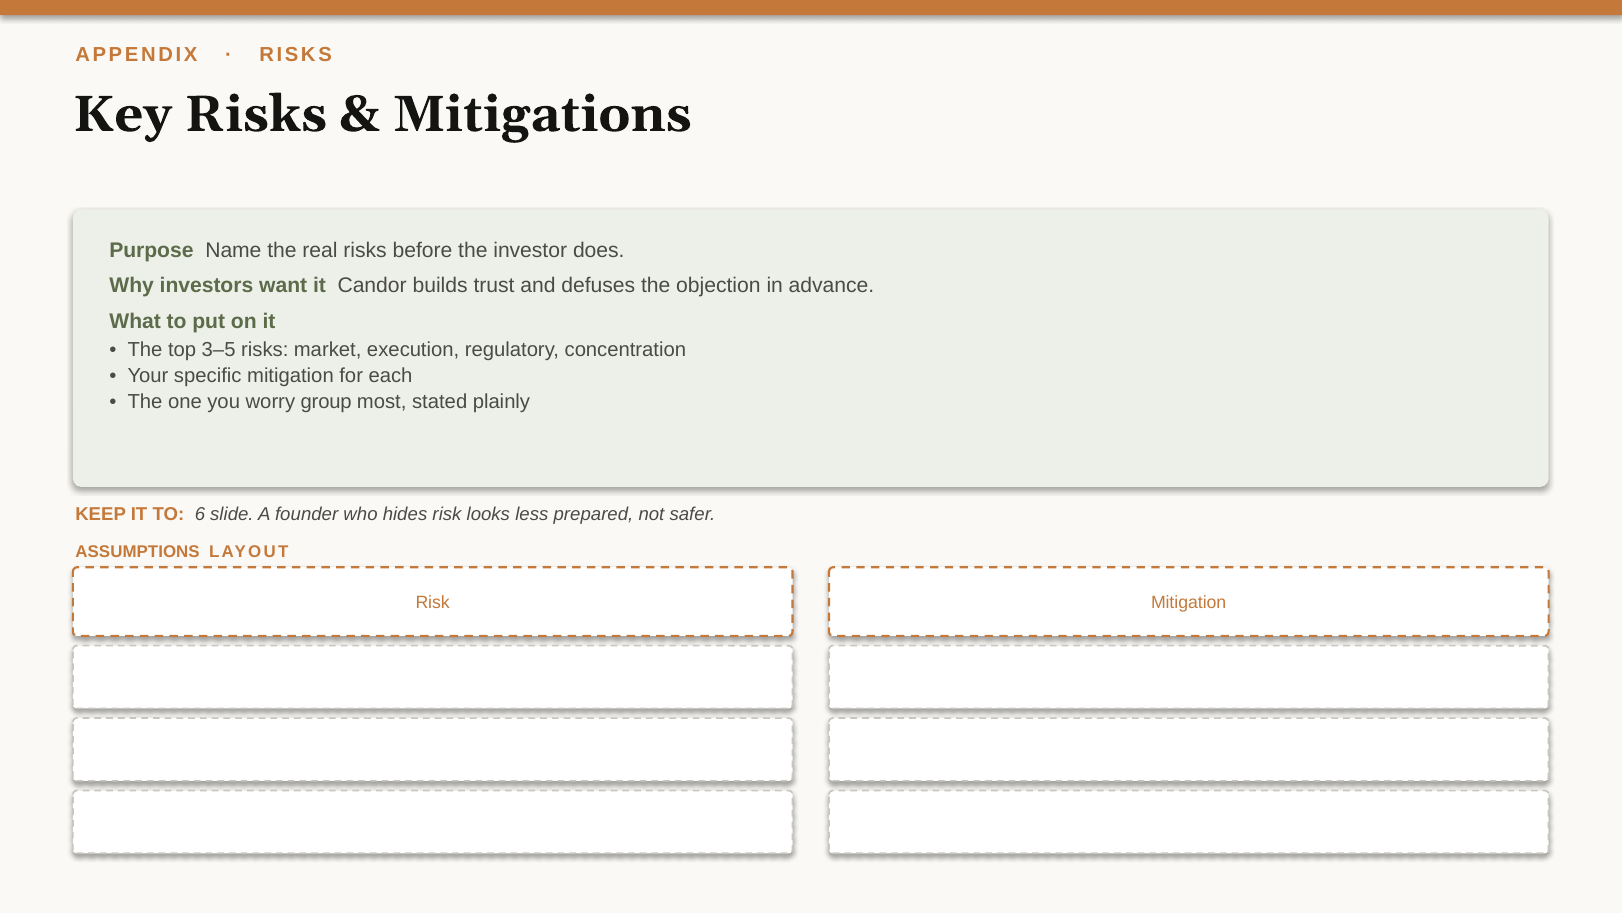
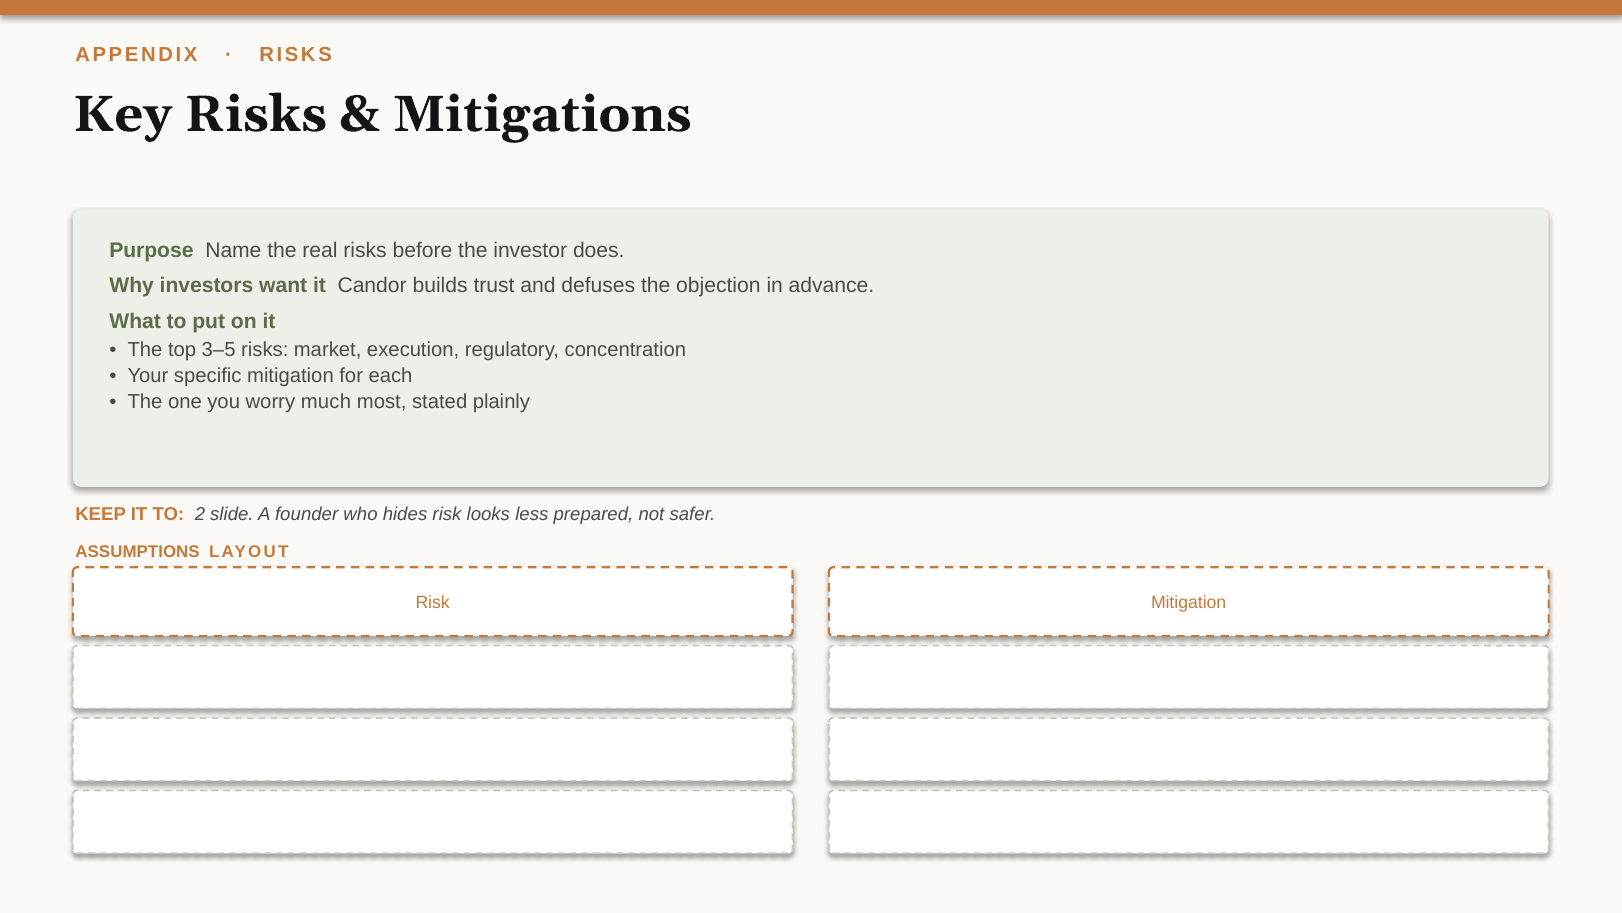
group: group -> much (326, 401)
6: 6 -> 2 (200, 514)
